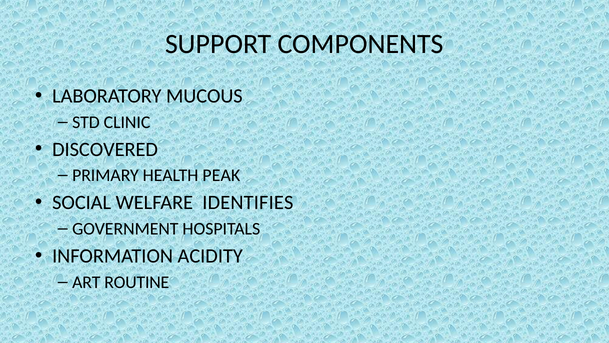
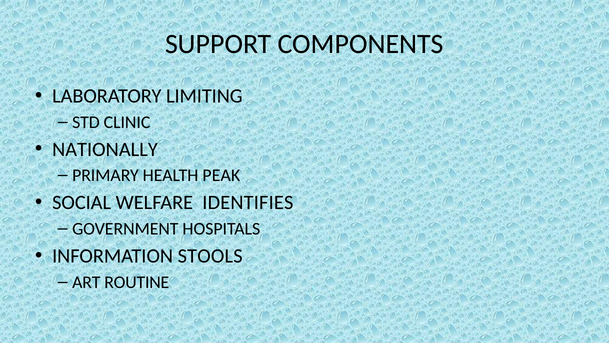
MUCOUS: MUCOUS -> LIMITING (204, 96)
DISCOVERED: DISCOVERED -> NATIONALLY (105, 149)
ACIDITY: ACIDITY -> STOOLS (210, 256)
